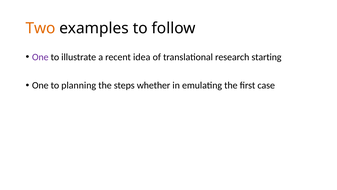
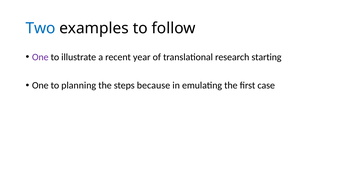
Two colour: orange -> blue (41, 28)
idea: idea -> year (142, 57)
whether: whether -> because (153, 85)
